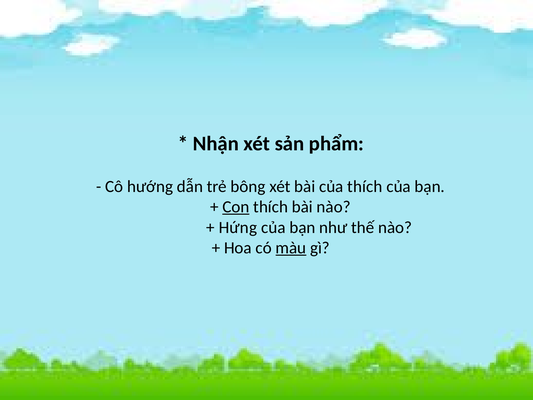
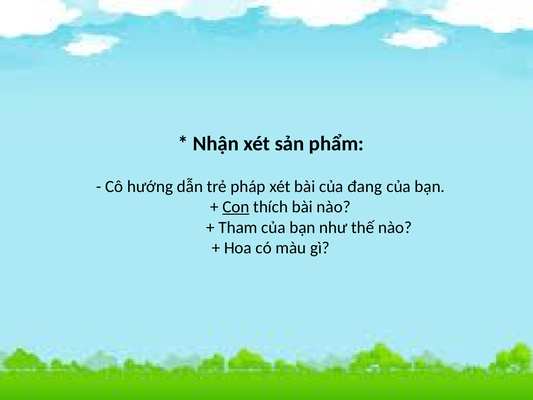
bông: bông -> pháp (248, 186)
của thích: thích -> đang (365, 186)
Hứng: Hứng -> Tham (238, 227)
màu underline: present -> none (291, 248)
